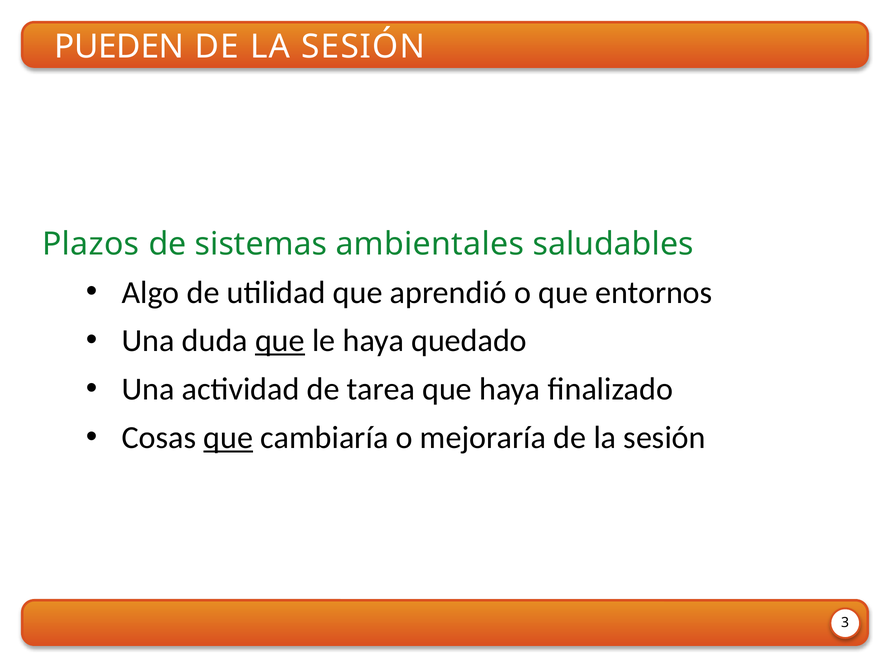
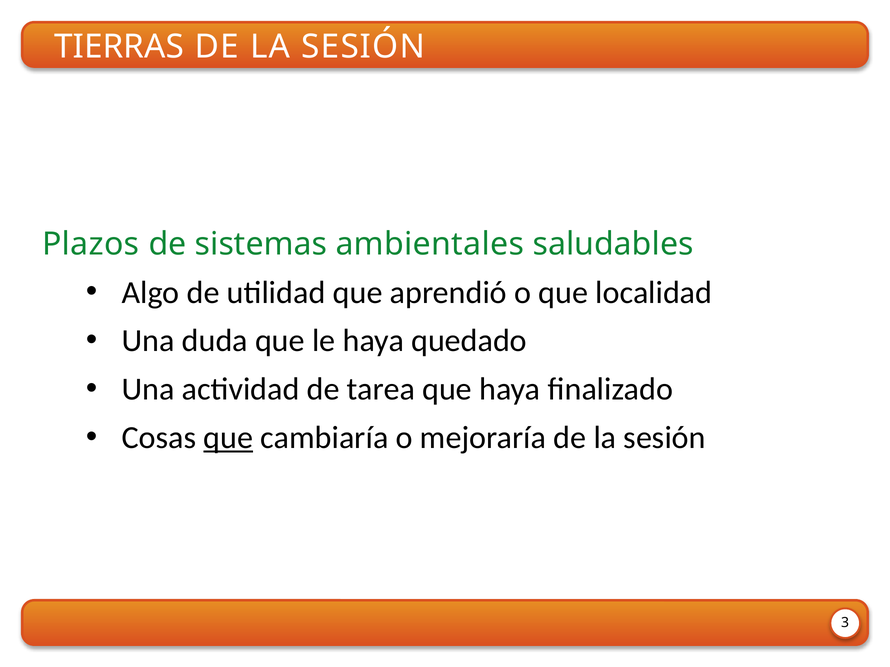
PUEDEN: PUEDEN -> TIERRAS (119, 47)
entornos: entornos -> localidad (654, 293)
que underline: present -> none (280, 341)
